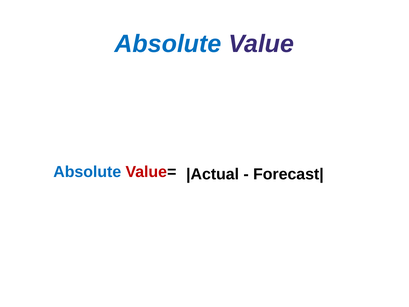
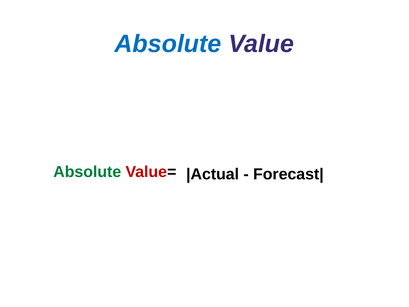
Absolute colour: blue -> green (87, 172)
